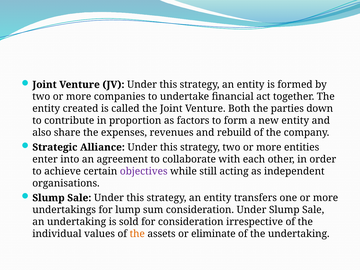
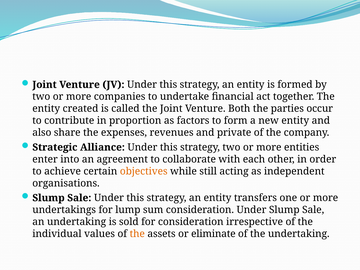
down: down -> occur (320, 109)
rebuild: rebuild -> private (234, 133)
objectives colour: purple -> orange (144, 171)
